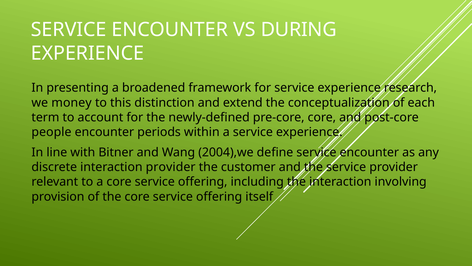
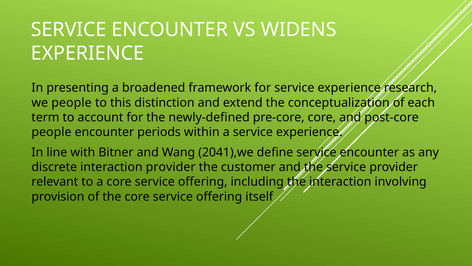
DURING: DURING -> WIDENS (299, 30)
we money: money -> people (72, 102)
2004),we: 2004),we -> 2041),we (226, 152)
